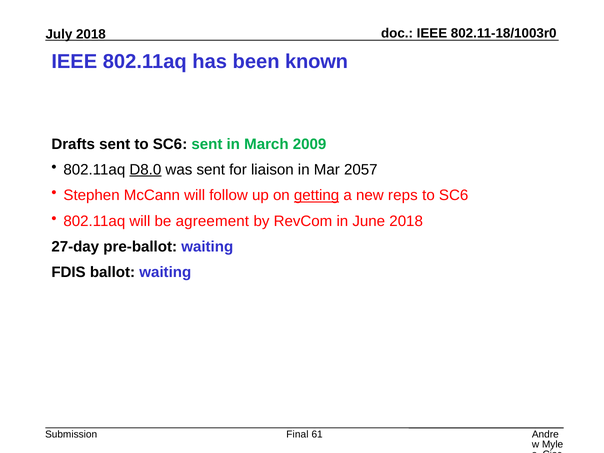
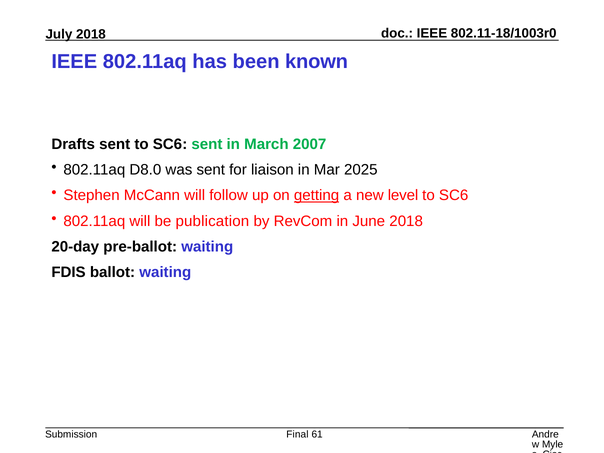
2009: 2009 -> 2007 (310, 144)
D8.0 underline: present -> none (145, 170)
2057: 2057 -> 2025 (361, 170)
reps: reps -> level (403, 195)
agreement: agreement -> publication (212, 221)
27-day: 27-day -> 20-day (75, 247)
